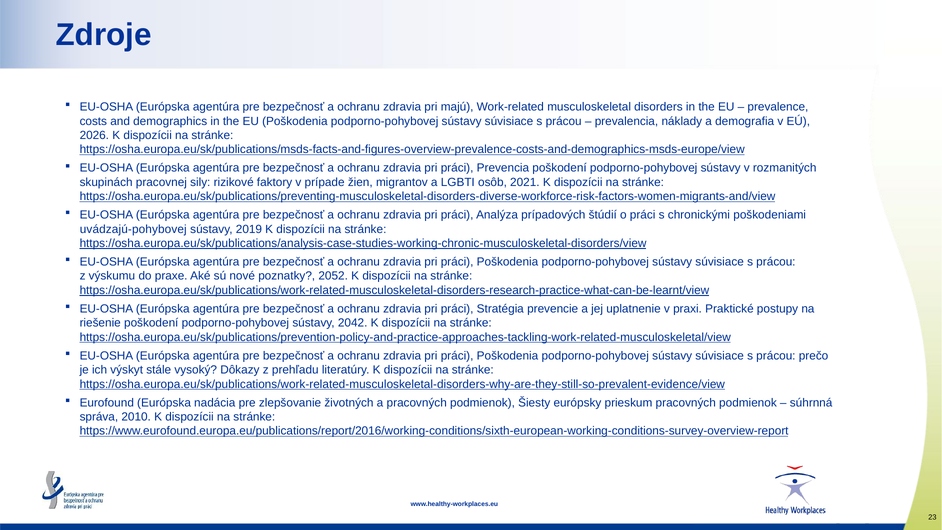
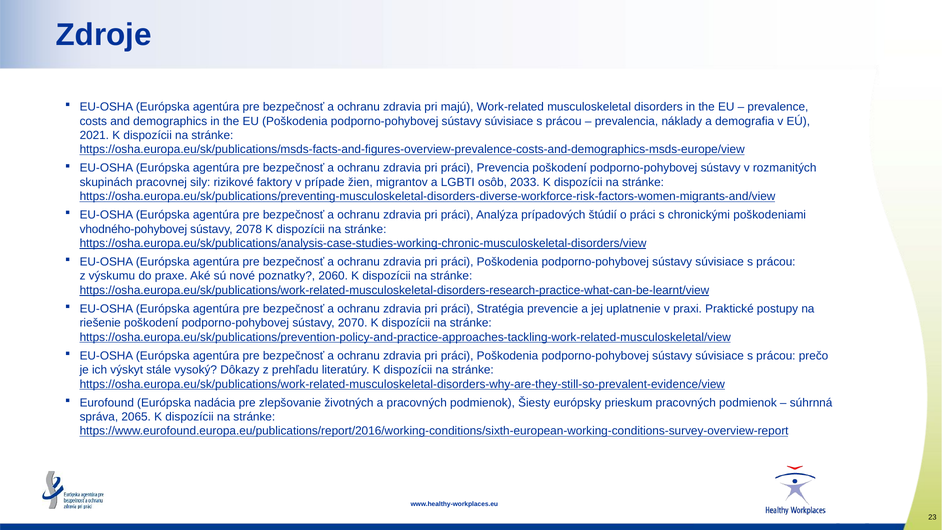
2026: 2026 -> 2021 (94, 135)
2021: 2021 -> 2033 (525, 182)
uvádzajú-pohybovej: uvádzajú-pohybovej -> vhodného-pohybovej (133, 229)
2019: 2019 -> 2078 (249, 229)
2052: 2052 -> 2060 (333, 276)
2042: 2042 -> 2070 (353, 323)
2010: 2010 -> 2065 (136, 417)
